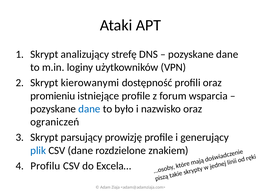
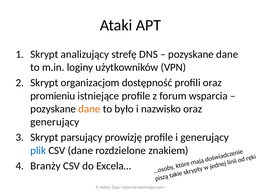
kierowanymi: kierowanymi -> organizacjom (90, 83)
dane colour: blue -> orange (89, 109)
ograniczeń: ograniczeń -> generujący (55, 122)
Profilu: Profilu -> Branży (45, 166)
